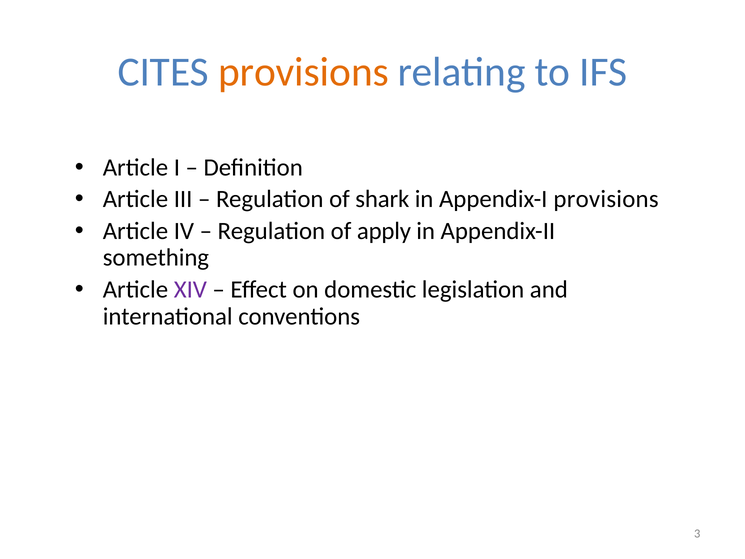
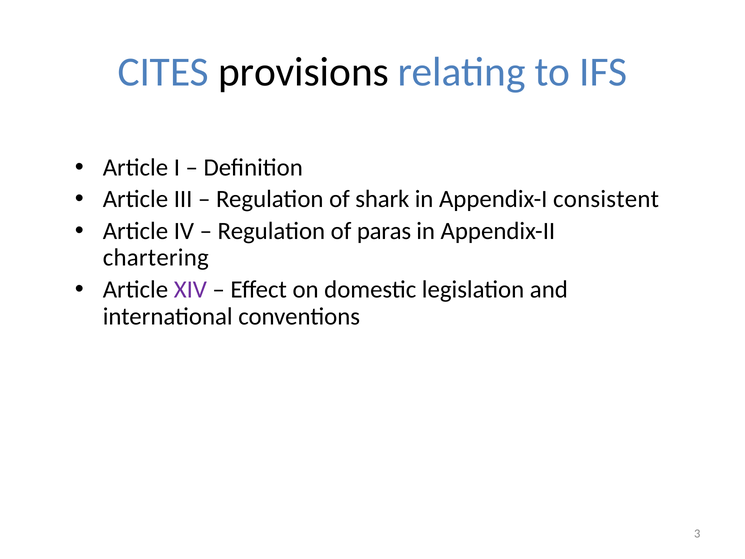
provisions colour: orange -> black (303, 72)
Appendix-I provisions: provisions -> consistent (606, 199)
apply: apply -> paras (384, 231)
something: something -> chartering (156, 258)
